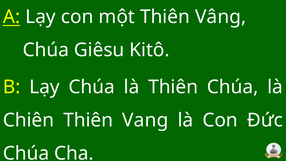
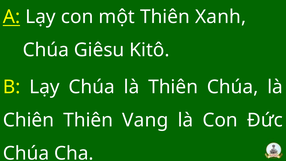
Vâng: Vâng -> Xanh (221, 17)
